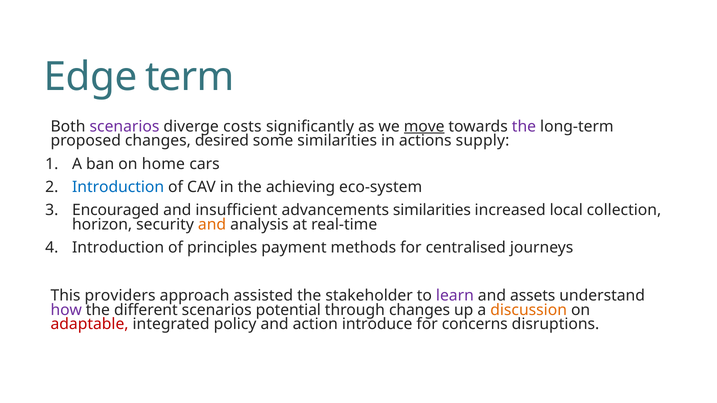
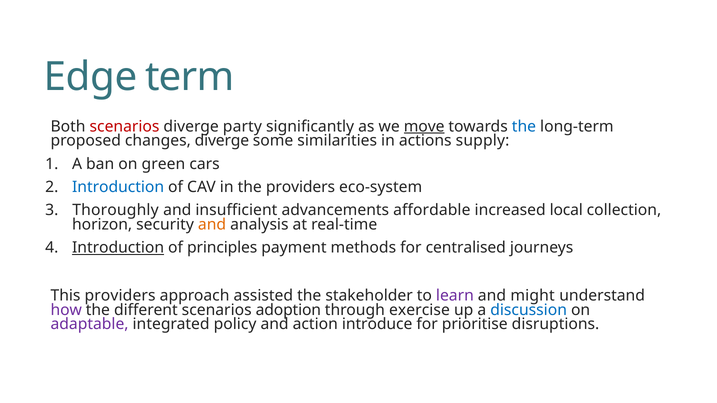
scenarios colour: purple -> red (125, 127)
costs: costs -> party (242, 127)
the colour: purple -> blue (524, 127)
changes desired: desired -> diverge (222, 141)
home: home -> green (163, 164)
the achieving: achieving -> providers (301, 187)
Encouraged: Encouraged -> Thoroughly (116, 210)
advancements similarities: similarities -> affordable (432, 210)
Introduction underline: none -> present (118, 248)
assets: assets -> might (533, 296)
potential: potential -> adoption (288, 310)
through changes: changes -> exercise (419, 310)
discussion colour: orange -> blue (529, 310)
adaptable colour: red -> purple (90, 325)
concerns: concerns -> prioritise (475, 325)
